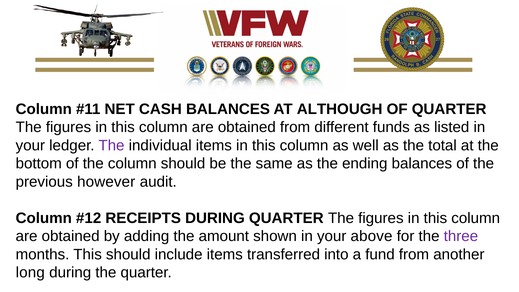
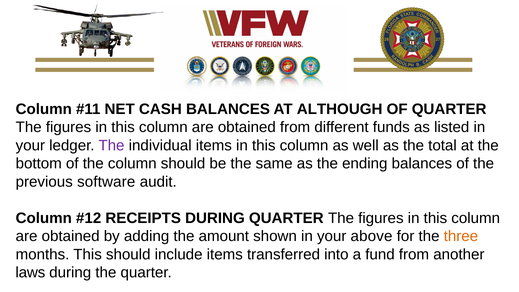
however: however -> software (106, 182)
three colour: purple -> orange (461, 236)
long: long -> laws (30, 273)
